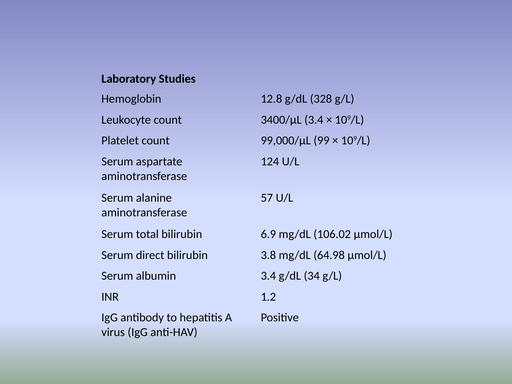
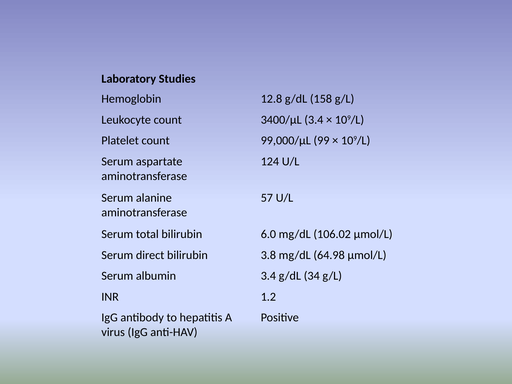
328: 328 -> 158 (321, 99)
6.9: 6.9 -> 6.0 (268, 234)
